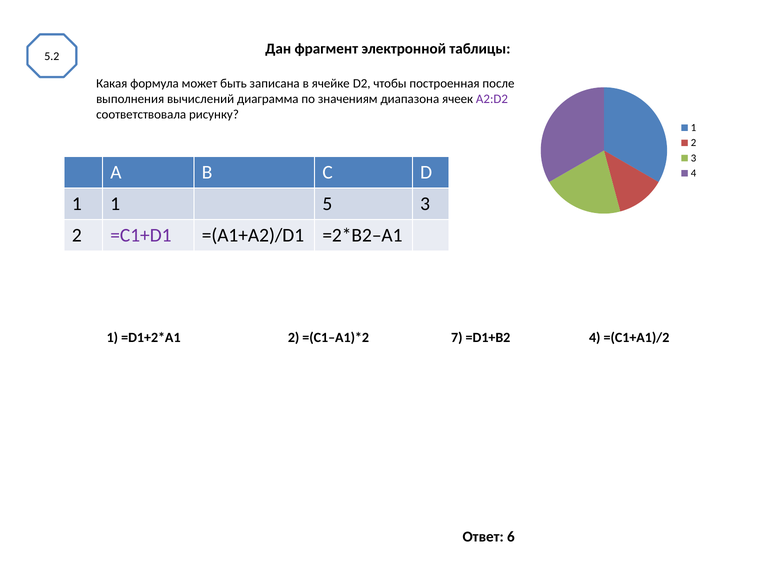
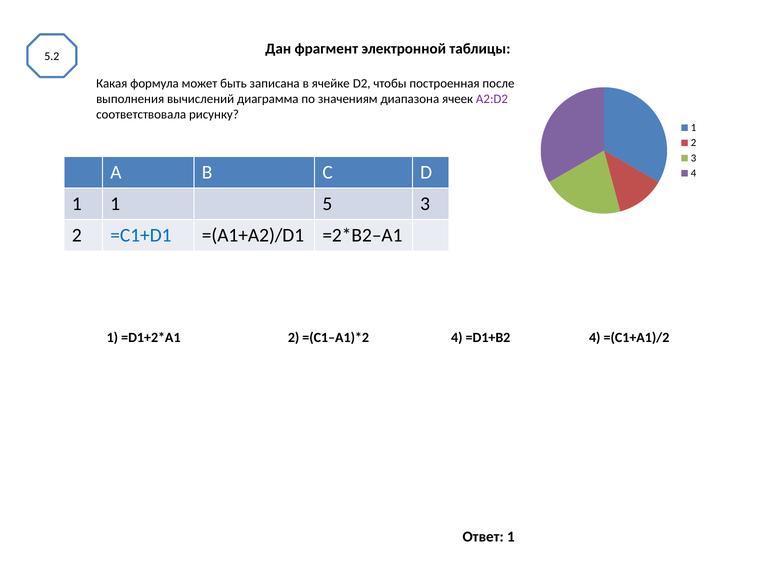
=C1+D1 colour: purple -> blue (141, 235)
7: 7 -> 4 (457, 338)
Ответ 6: 6 -> 1 (511, 537)
